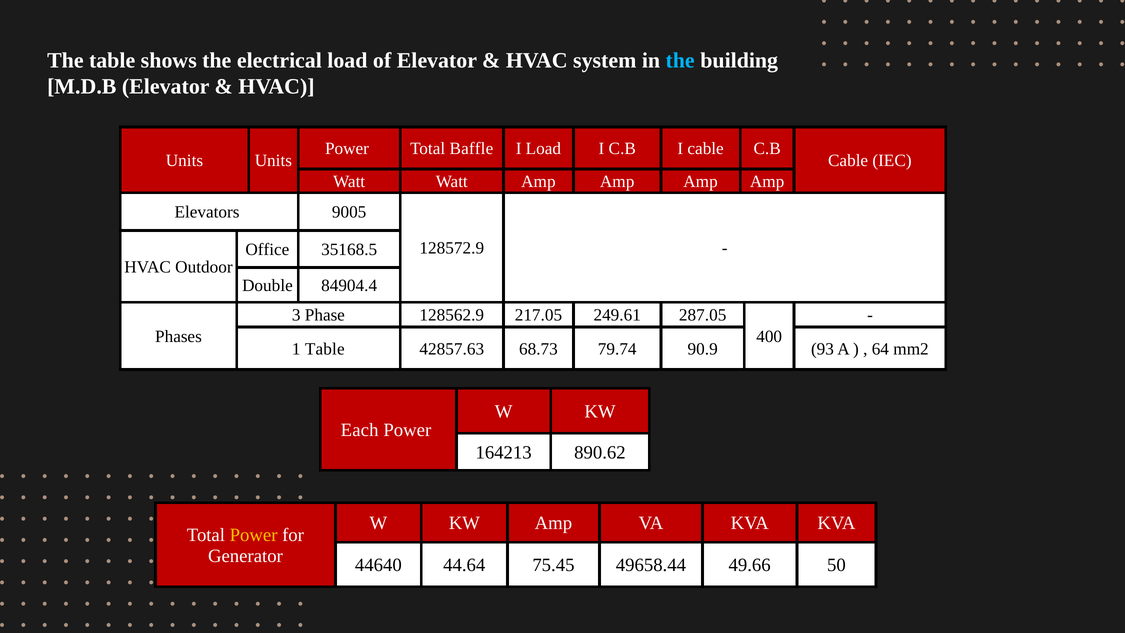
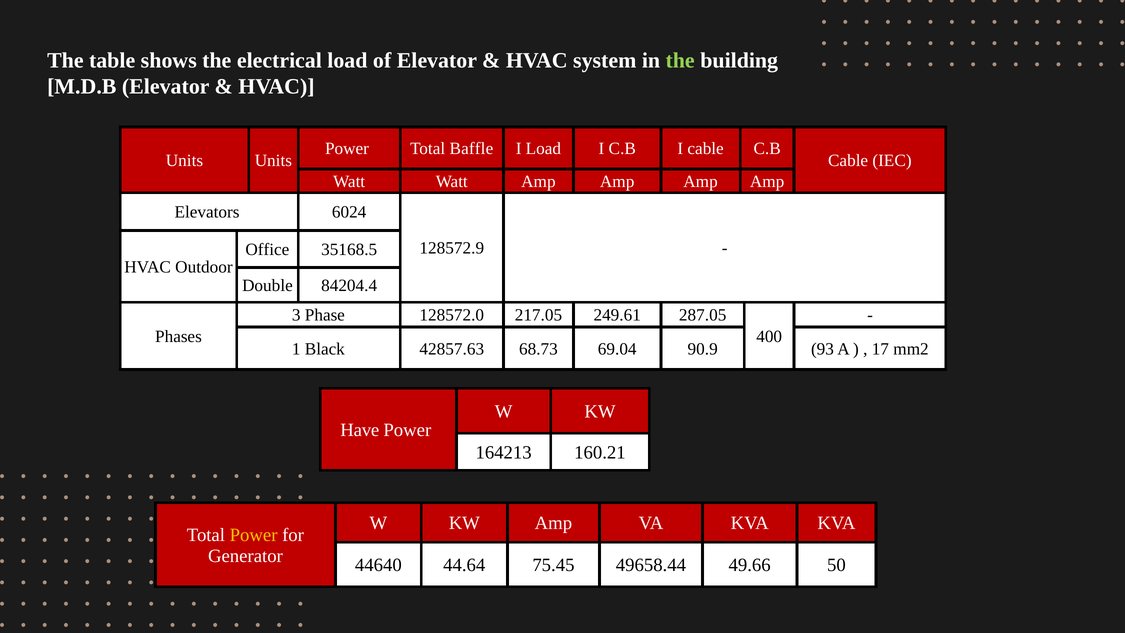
the colour: light blue -> light green (680, 60)
9005: 9005 -> 6024 (349, 212)
84904.4: 84904.4 -> 84204.4 (349, 285)
128562.9: 128562.9 -> 128572.0 (452, 315)
1 Table: Table -> Black (325, 349)
79.74: 79.74 -> 69.04 (617, 349)
64: 64 -> 17 (880, 349)
Each: Each -> Have (360, 430)
890.62: 890.62 -> 160.21 (600, 452)
